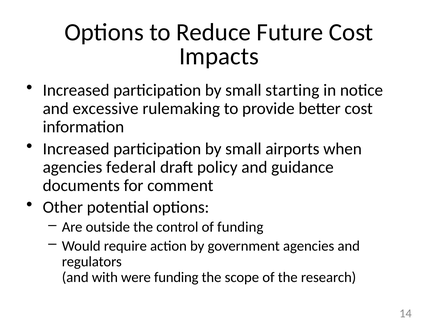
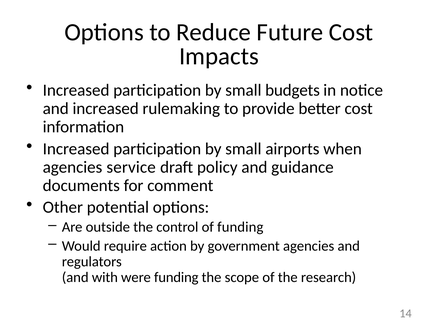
starting: starting -> budgets (293, 90)
and excessive: excessive -> increased (106, 109)
federal: federal -> service (131, 167)
